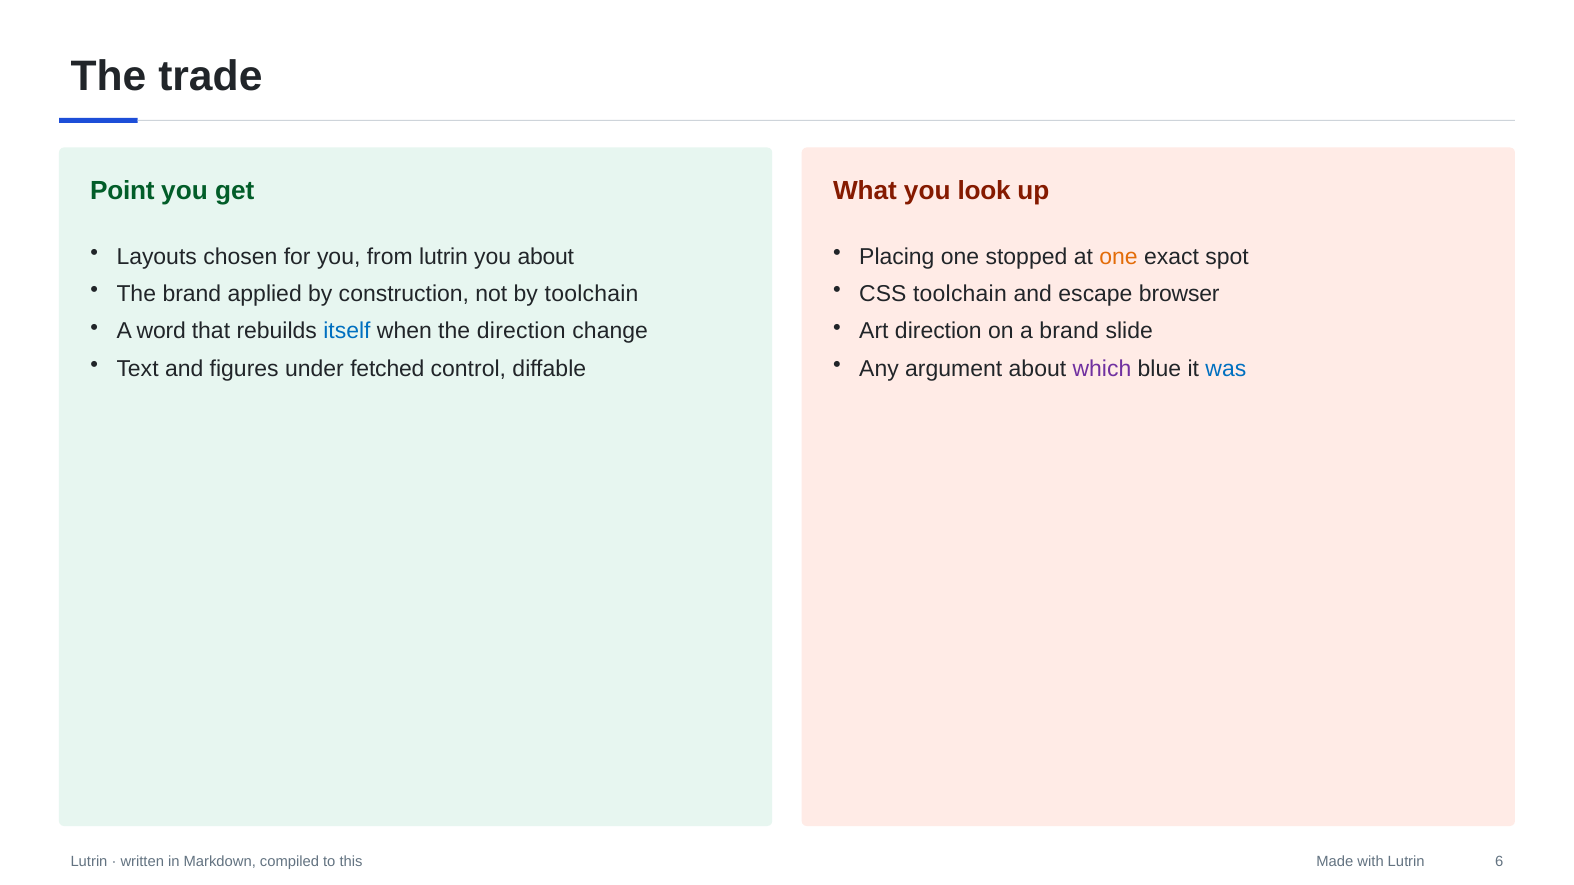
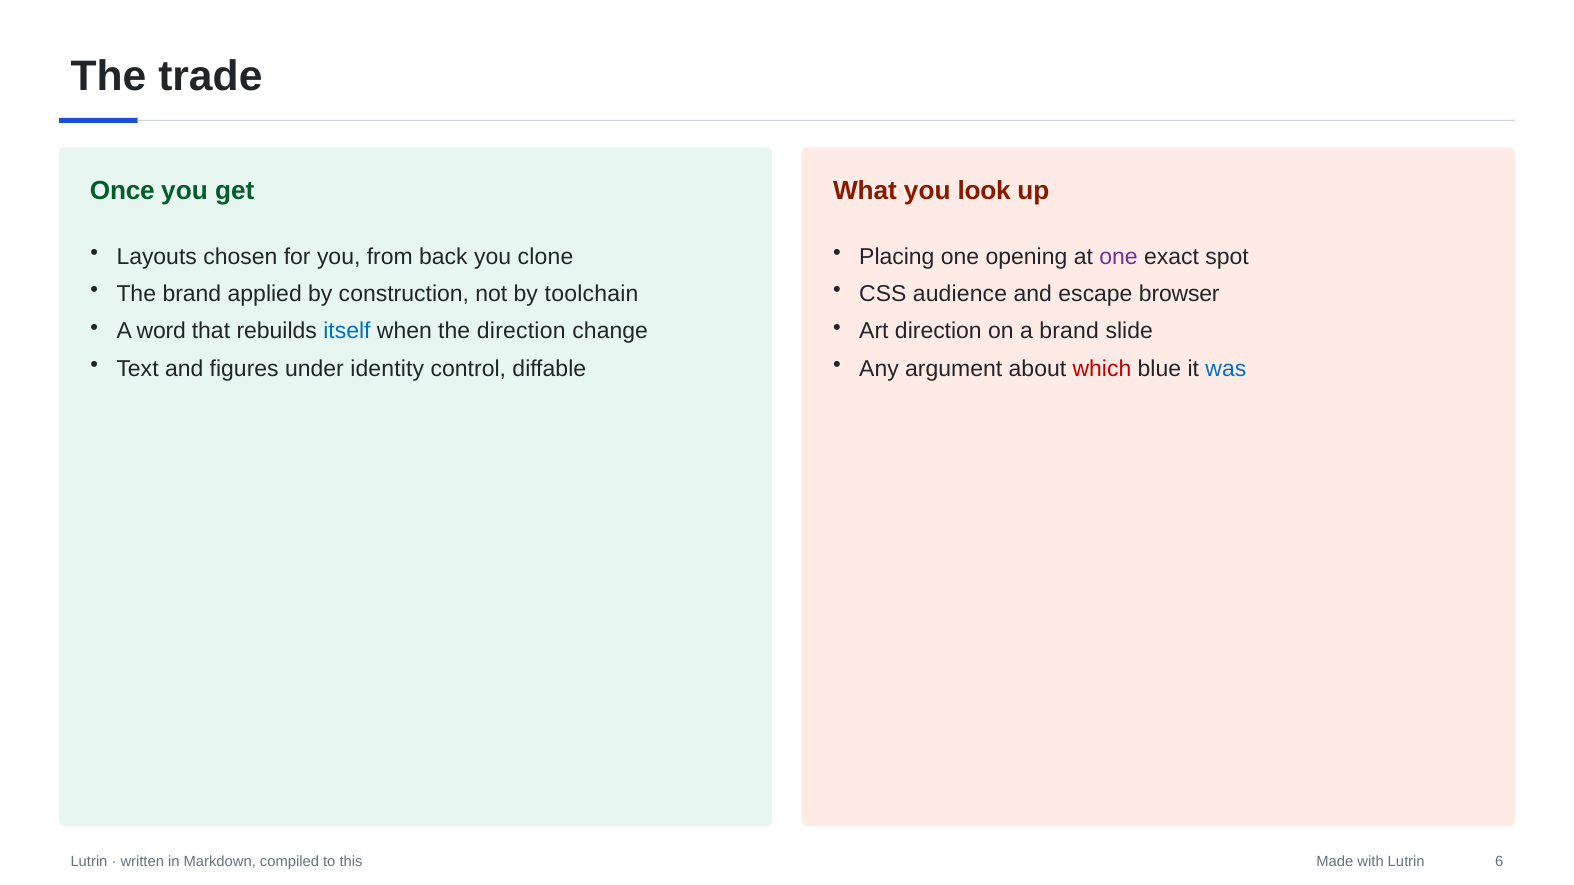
Point: Point -> Once (122, 191)
from lutrin: lutrin -> back (443, 257)
you about: about -> clone (546, 257)
stopped: stopped -> opening (1026, 257)
one colour: orange -> purple (1118, 257)
CSS toolchain: toolchain -> audience (960, 294)
fetched: fetched -> identity (387, 369)
which colour: purple -> red (1102, 369)
